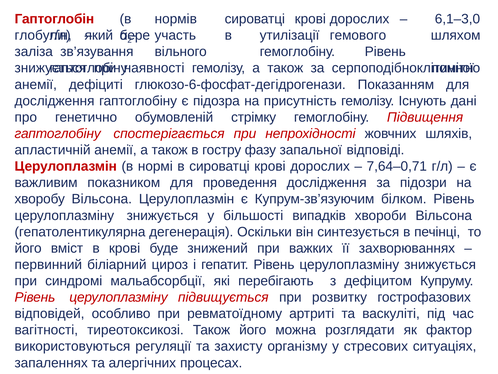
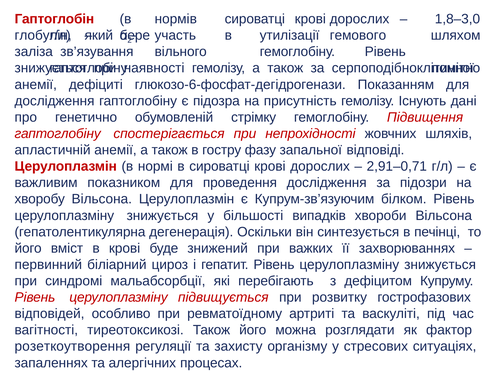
6,1–3,0: 6,1–3,0 -> 1,8–3,0 (457, 19)
7,64–0,71: 7,64–0,71 -> 2,91–0,71 (397, 166)
використовуються: використовуються -> розеткоутворення (72, 346)
